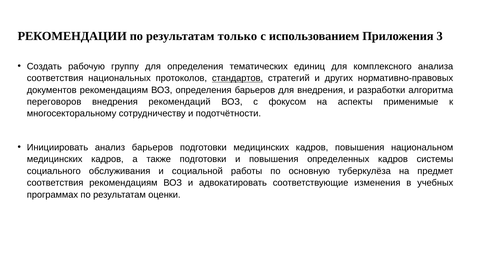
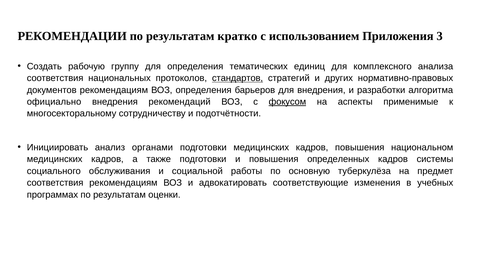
только: только -> кратко (237, 36)
переговоров: переговоров -> официально (54, 102)
фокусом underline: none -> present (287, 102)
анализ барьеров: барьеров -> органами (152, 148)
